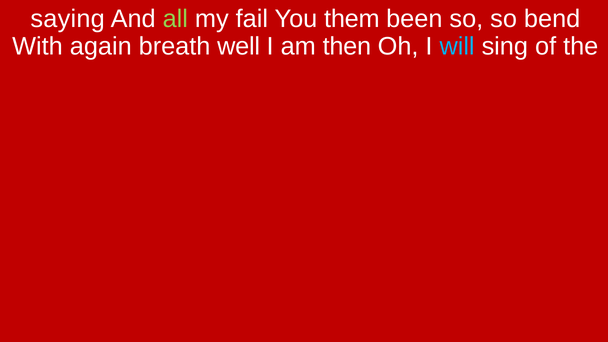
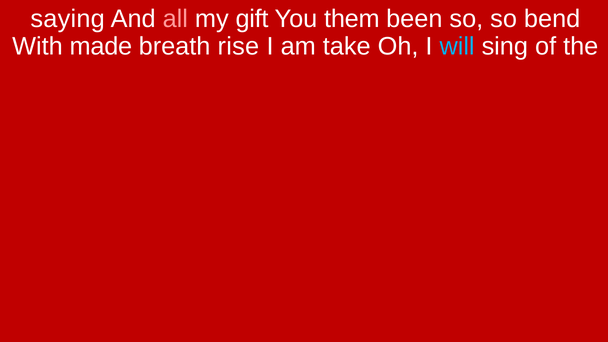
all colour: light green -> pink (175, 19)
fail: fail -> gift (252, 19)
again: again -> made (101, 46)
well: well -> rise (238, 46)
then: then -> take (347, 46)
